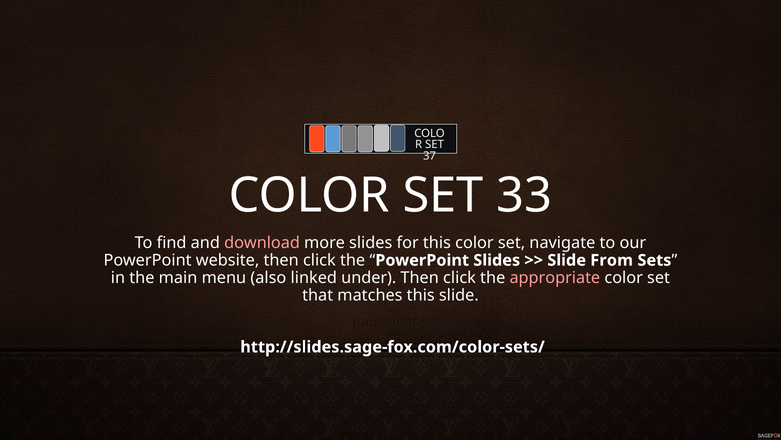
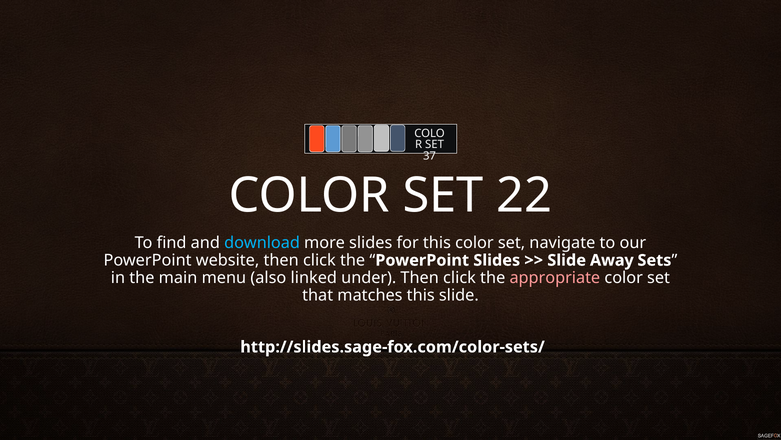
33: 33 -> 22 (524, 195)
download colour: pink -> light blue (262, 242)
From: From -> Away (612, 260)
